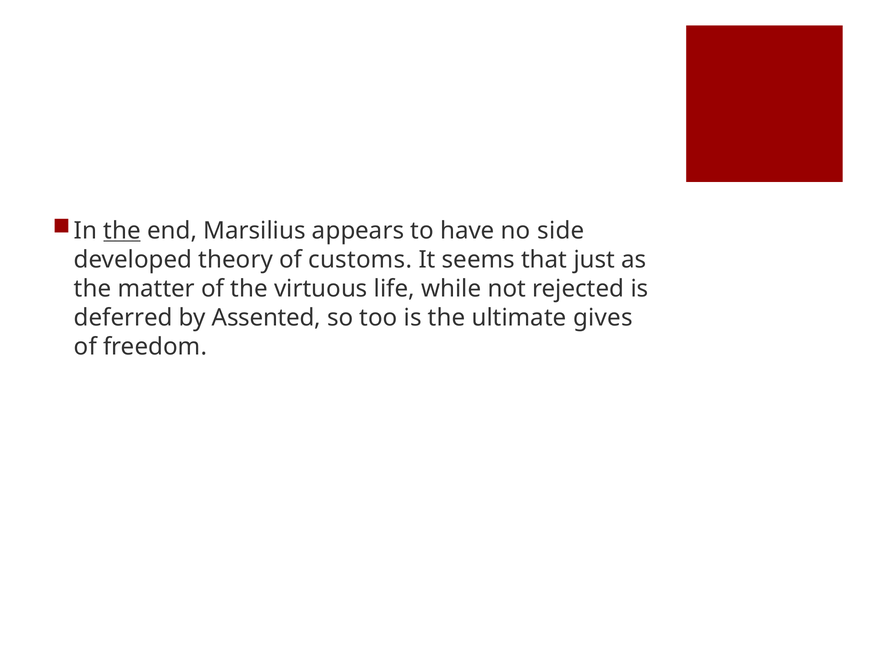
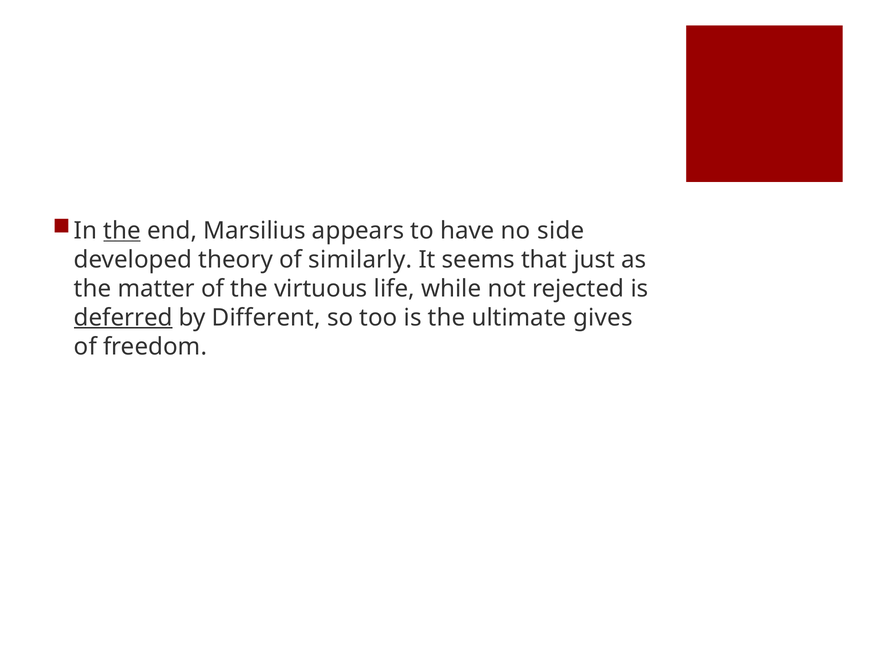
customs: customs -> similarly (360, 260)
deferred underline: none -> present (123, 318)
Assented: Assented -> Different (266, 318)
